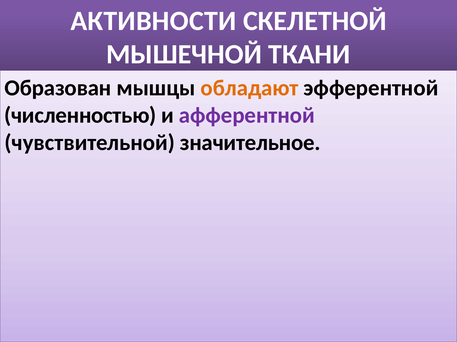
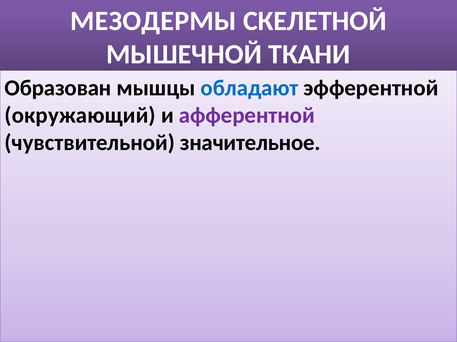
АКТИВНОСТИ: АКТИВНОСТИ -> МЕЗОДЕРМЫ (153, 21)
обладают colour: orange -> blue (250, 88)
численностью: численностью -> окружающий (80, 116)
